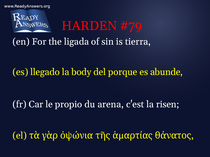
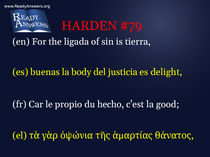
llegado: llegado -> buenas (45, 72)
porque: porque -> justicia (123, 72)
abunde: abunde -> delight (166, 72)
arena: arena -> hecho (111, 105)
risen: risen -> good (168, 105)
